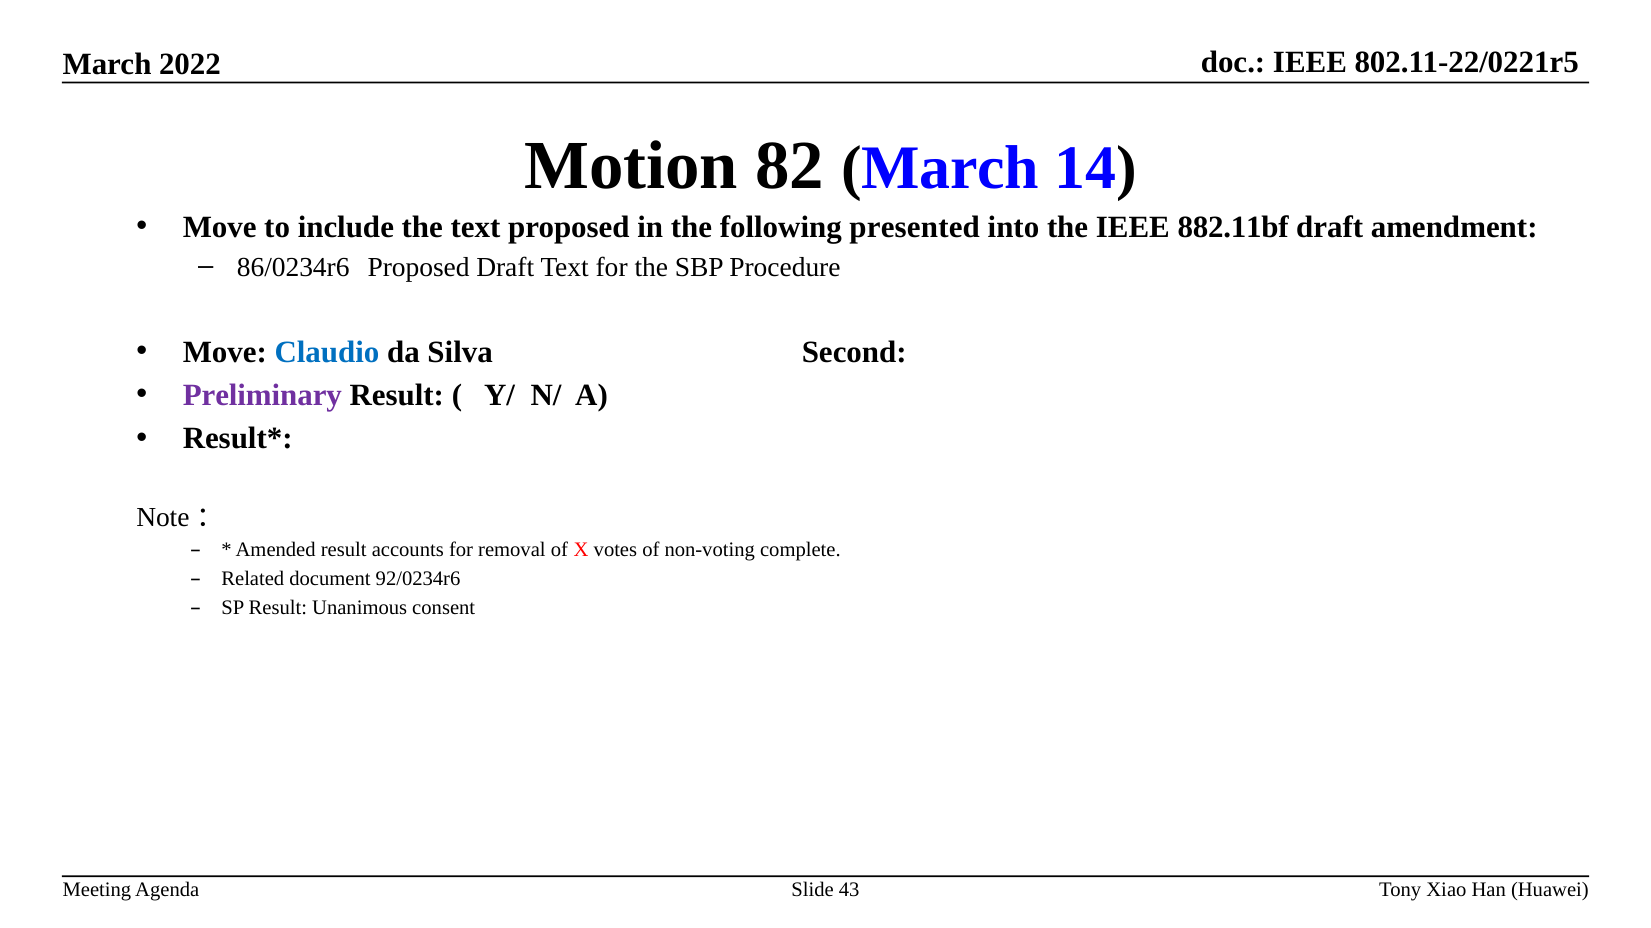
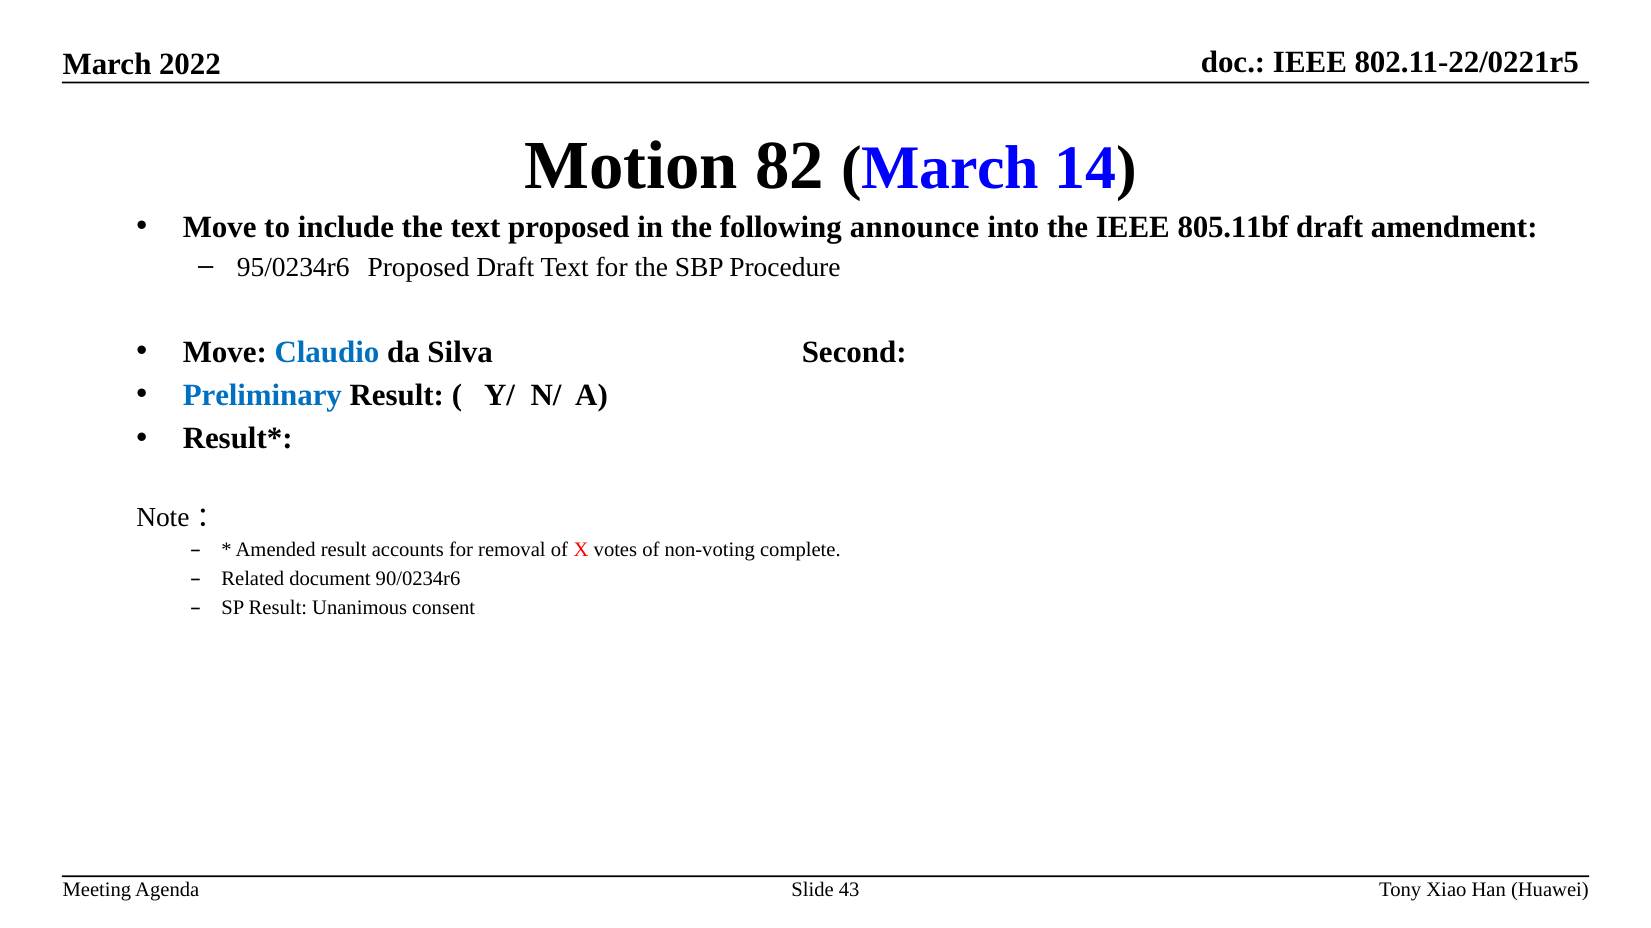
presented: presented -> announce (915, 227)
882.11bf: 882.11bf -> 805.11bf (1233, 227)
86/0234r6: 86/0234r6 -> 95/0234r6 (293, 267)
Preliminary colour: purple -> blue (262, 396)
92/0234r6: 92/0234r6 -> 90/0234r6 (418, 579)
